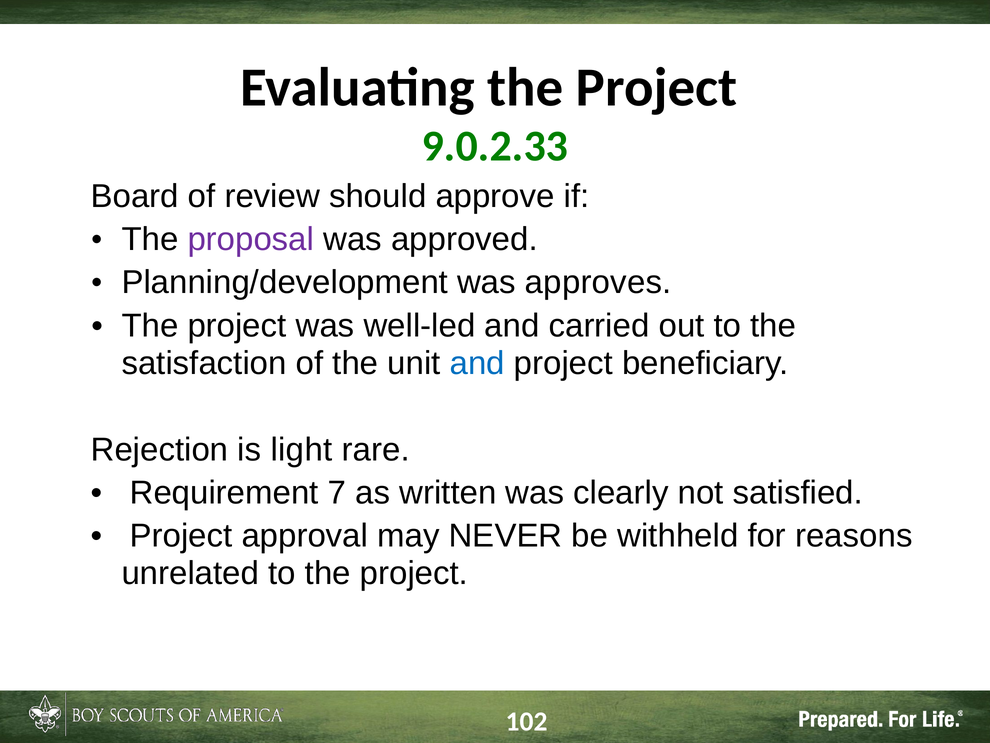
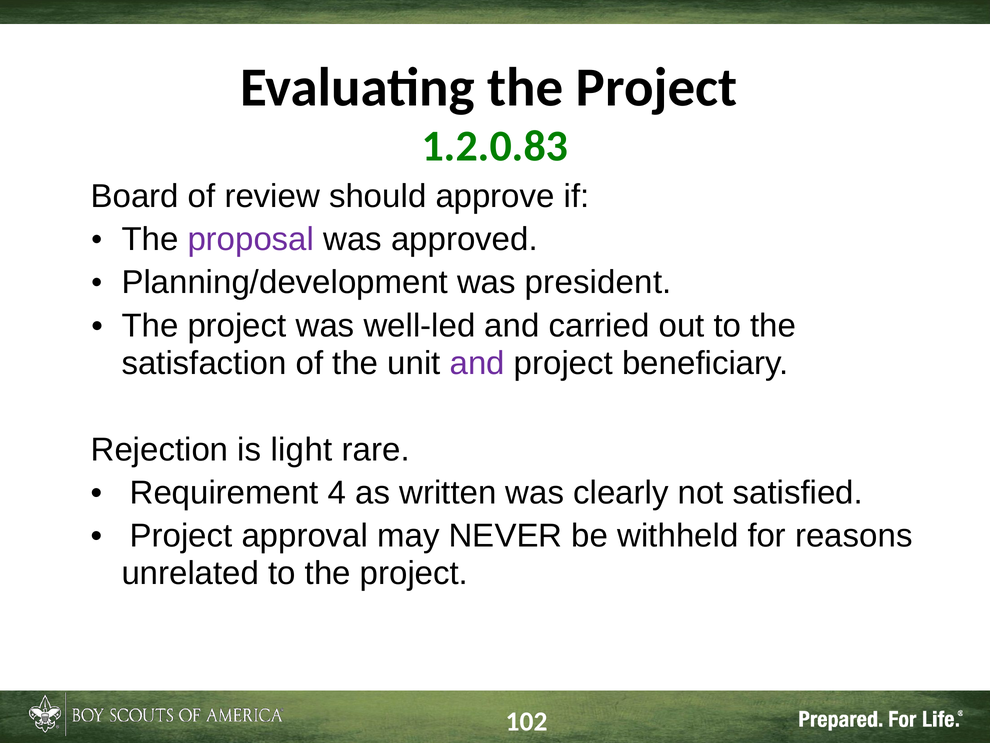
9.0.2.33: 9.0.2.33 -> 1.2.0.83 (495, 146)
approves: approves -> president (598, 282)
and colour: blue -> purple (477, 363)
7: 7 -> 4 (337, 492)
